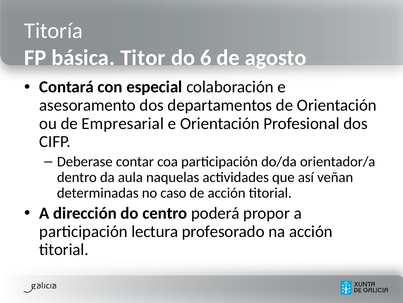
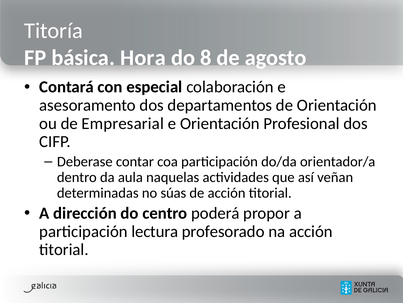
Titor: Titor -> Hora (143, 58)
6: 6 -> 8 (206, 58)
caso: caso -> súas (173, 193)
